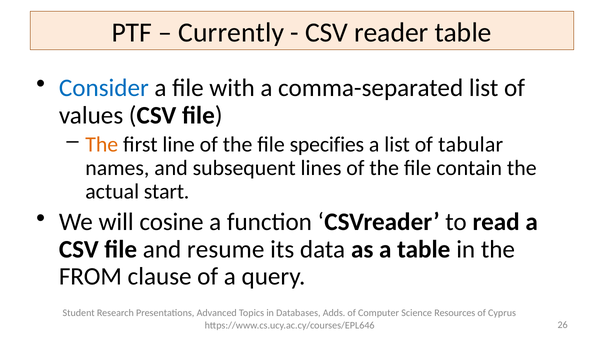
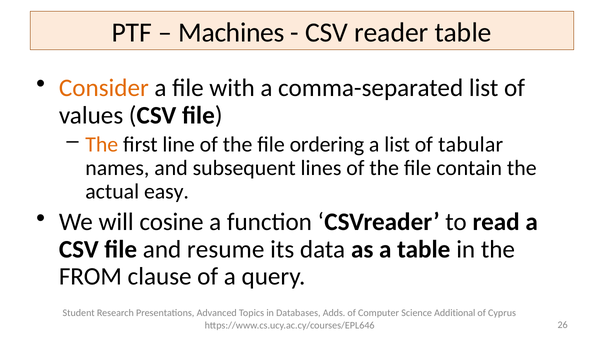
Currently: Currently -> Machines (231, 33)
Consider colour: blue -> orange (104, 88)
specifies: specifies -> ordering (327, 144)
start: start -> easy (166, 191)
Resources: Resources -> Additional (455, 313)
